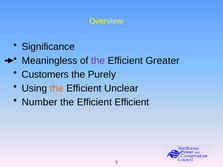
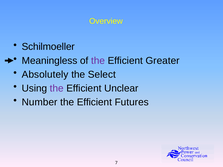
Significance: Significance -> Schilmoeller (48, 47)
Customers: Customers -> Absolutely (45, 75)
Purely: Purely -> Select (102, 75)
the colour: orange -> purple (57, 88)
Efficient Efficient: Efficient -> Futures (132, 102)
